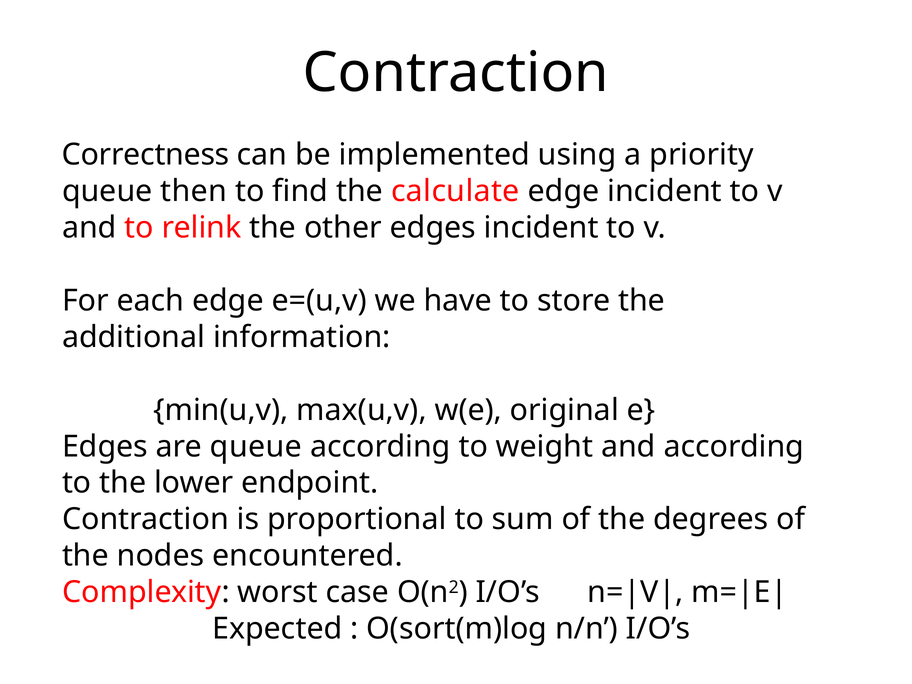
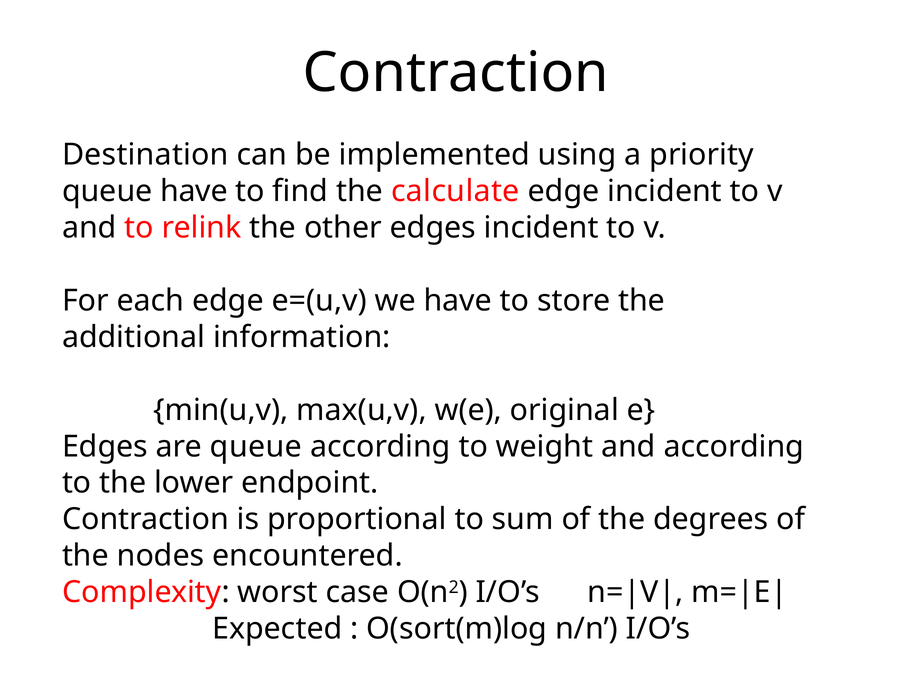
Correctness: Correctness -> Destination (145, 155)
queue then: then -> have (194, 191)
